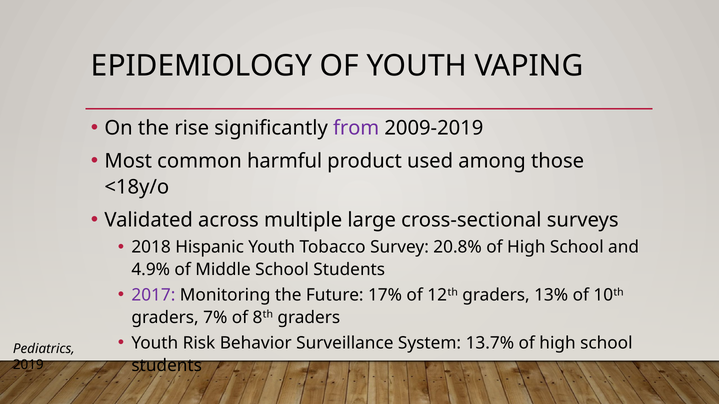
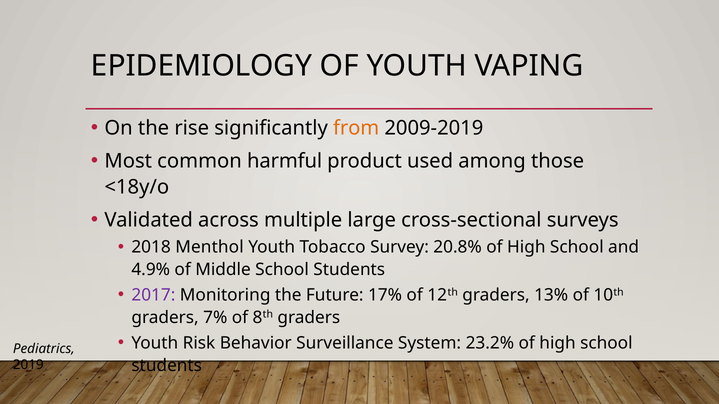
from colour: purple -> orange (356, 128)
Hispanic: Hispanic -> Menthol (210, 248)
13.7%: 13.7% -> 23.2% (490, 343)
